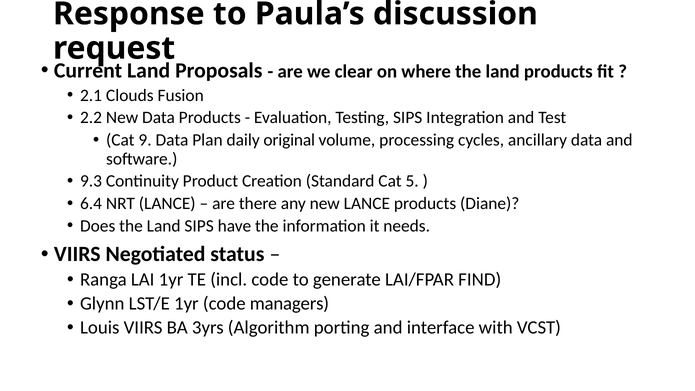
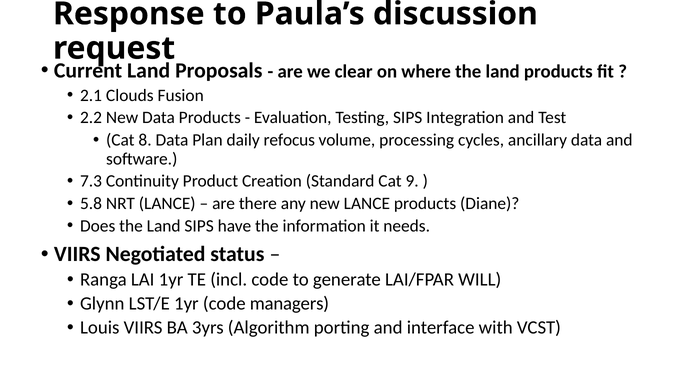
9: 9 -> 8 (145, 140)
original: original -> refocus (289, 140)
9.3: 9.3 -> 7.3 (91, 181)
5: 5 -> 9 (412, 181)
6.4: 6.4 -> 5.8 (91, 203)
FIND: FIND -> WILL (480, 280)
